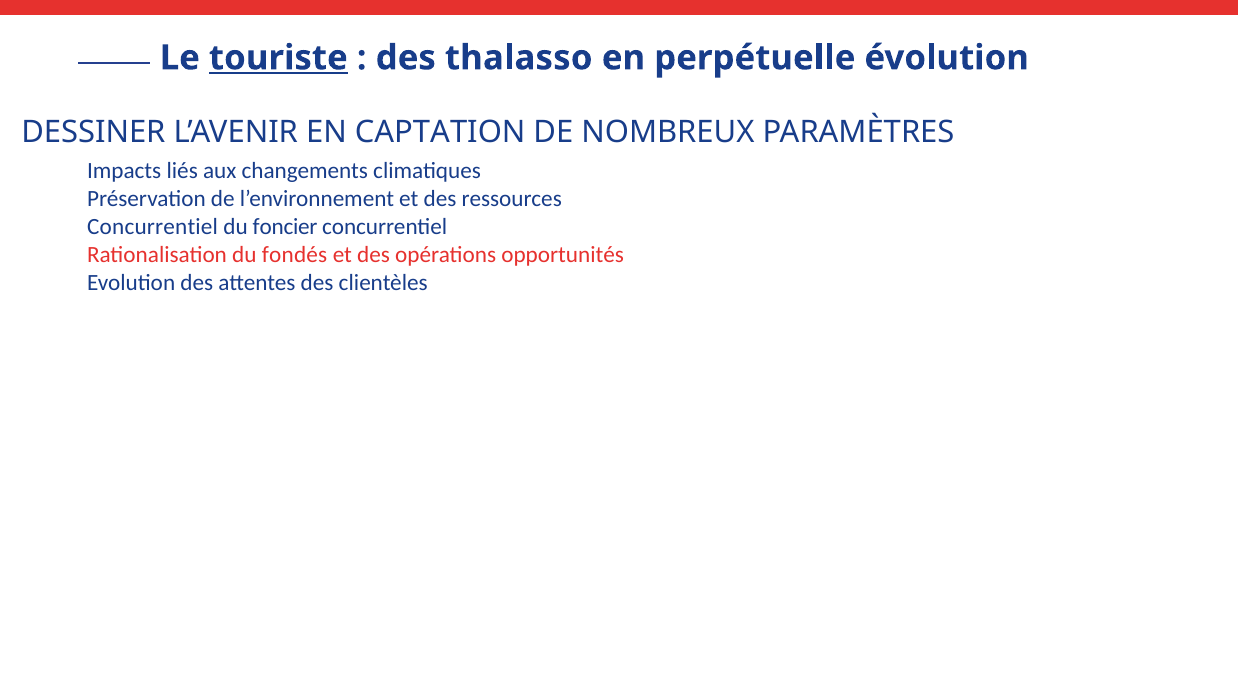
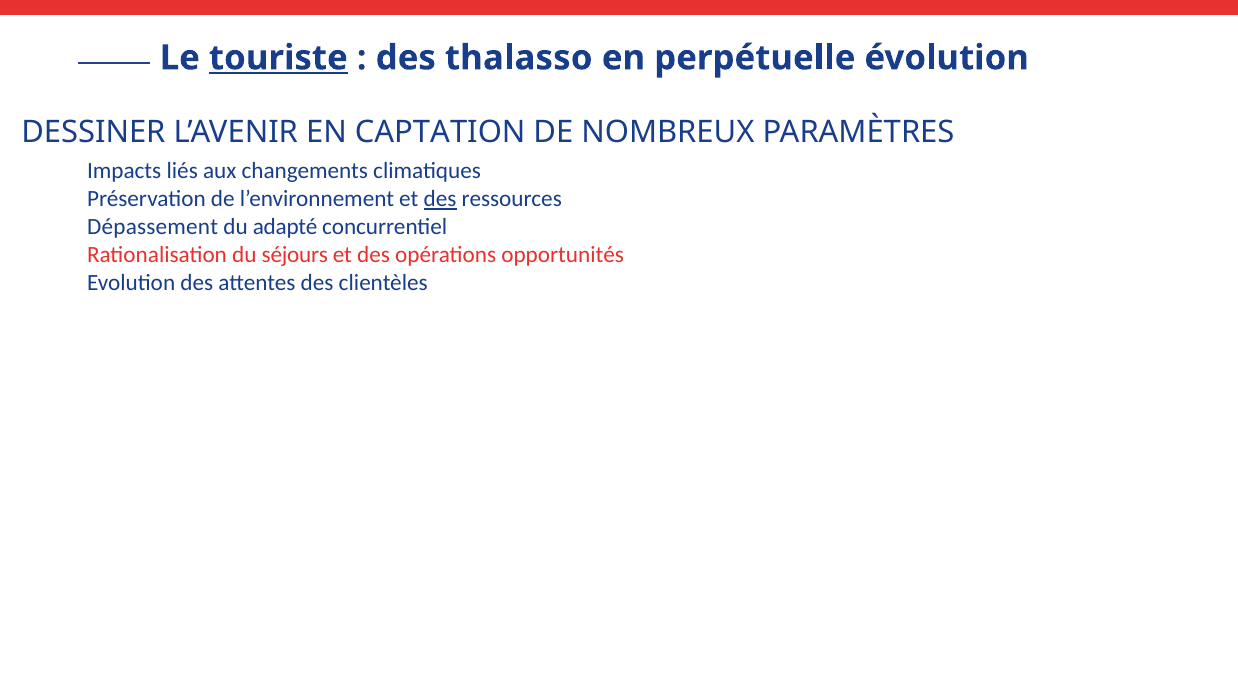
des underline: none -> present (440, 199)
Concurrentiel: Concurrentiel -> Dépassement (153, 227)
foncier: foncier -> adapté (285, 227)
fondés: fondés -> séjours (295, 254)
